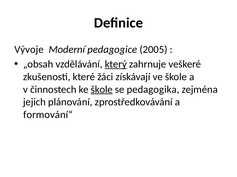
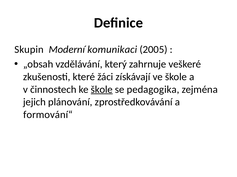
Vývoje: Vývoje -> Skupin (29, 50)
pedagogice: pedagogice -> komunikaci (112, 50)
který underline: present -> none (116, 64)
